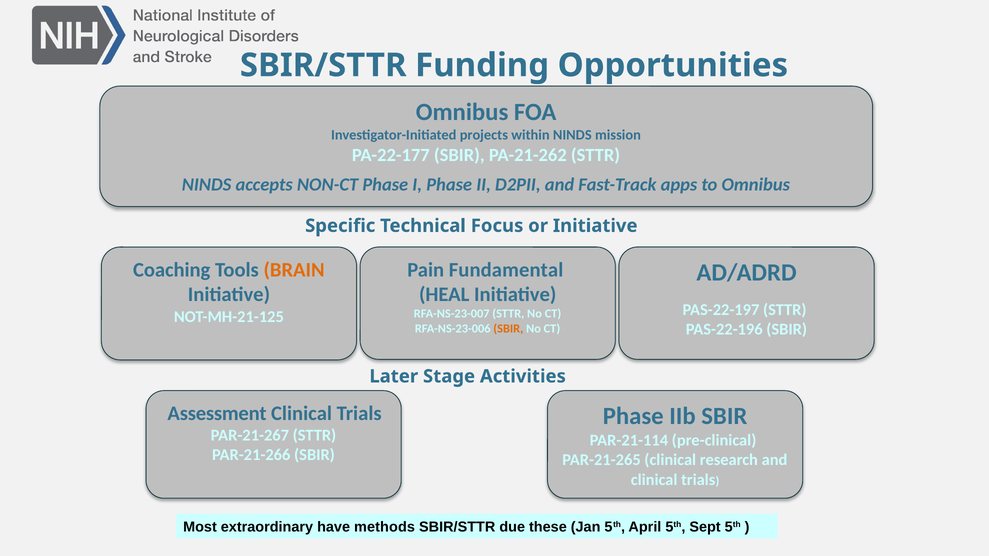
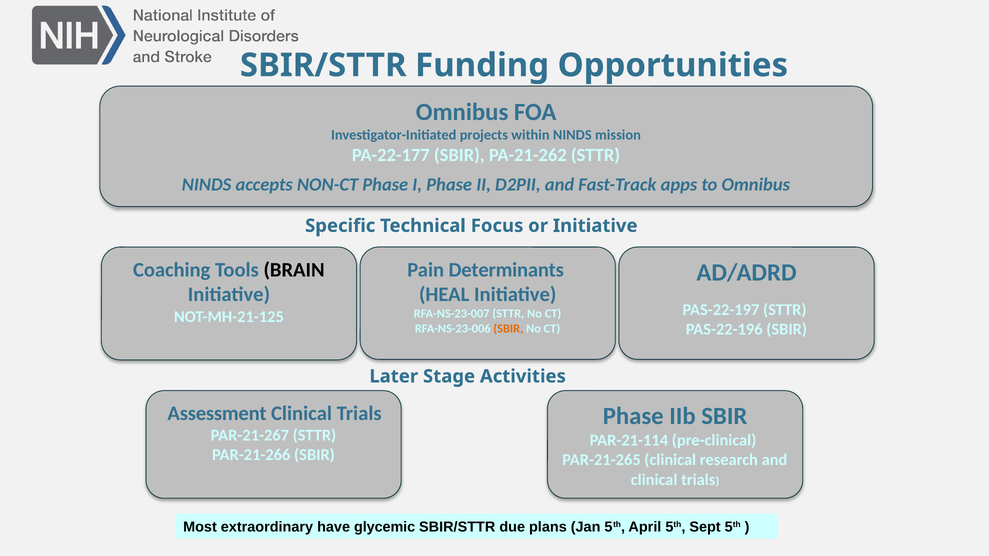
Fundamental: Fundamental -> Determinants (506, 270)
BRAIN colour: orange -> black (294, 270)
methods: methods -> glycemic (385, 527)
these: these -> plans (548, 527)
